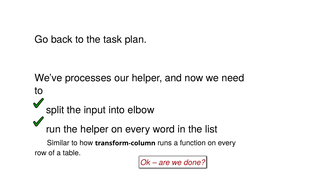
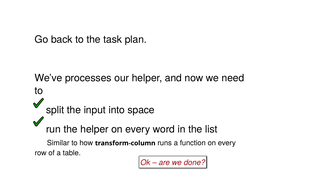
elbow: elbow -> space (141, 110)
